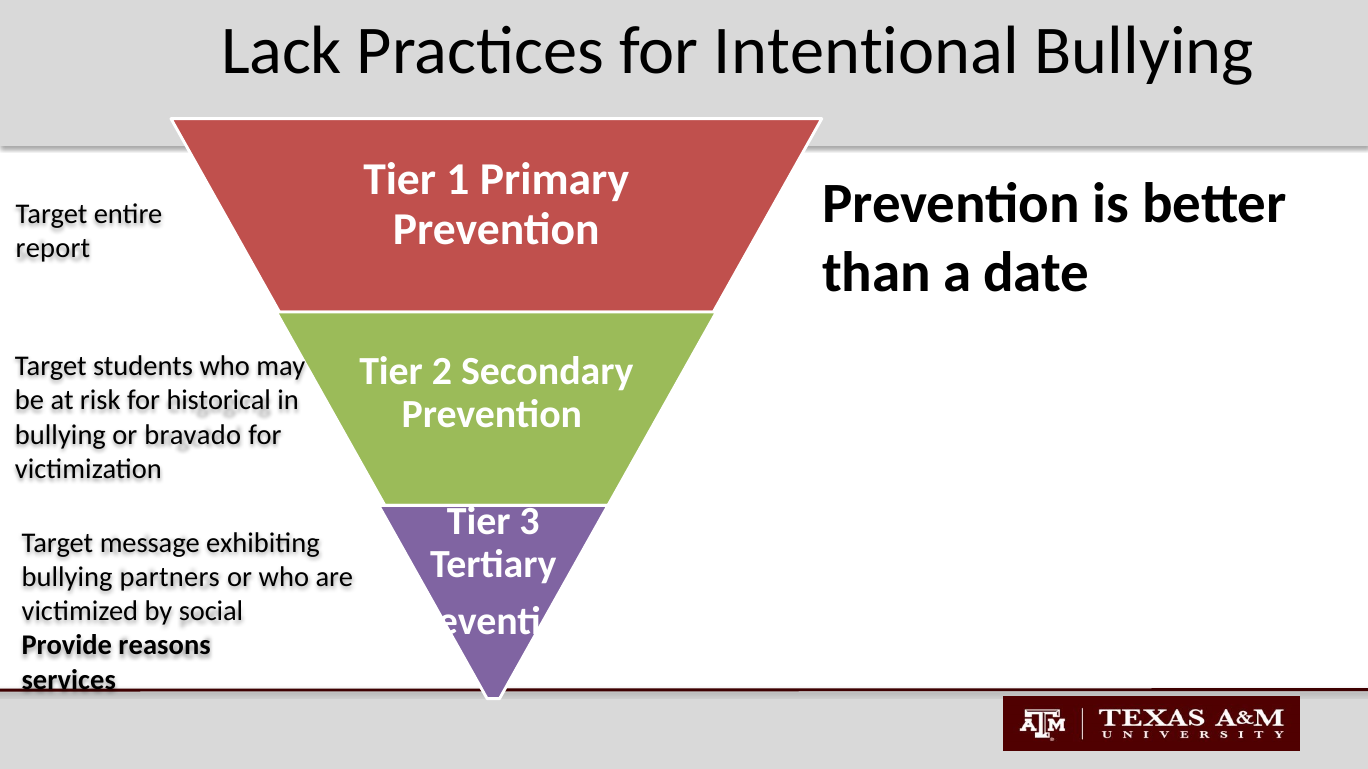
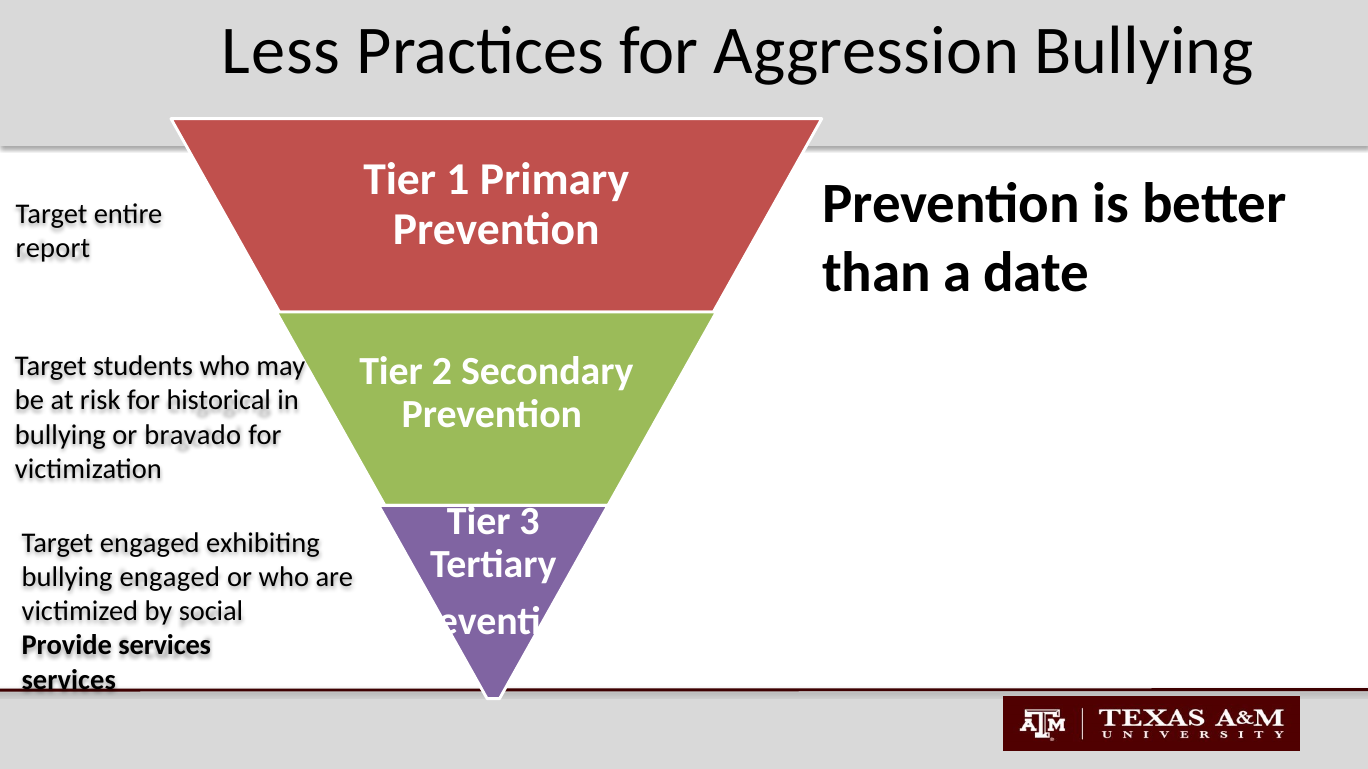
Lack: Lack -> Less (281, 51)
Intentional: Intentional -> Aggression (866, 51)
Target message: message -> engaged (150, 543)
bullying partners: partners -> engaged (170, 578)
Provide reasons: reasons -> services (165, 646)
